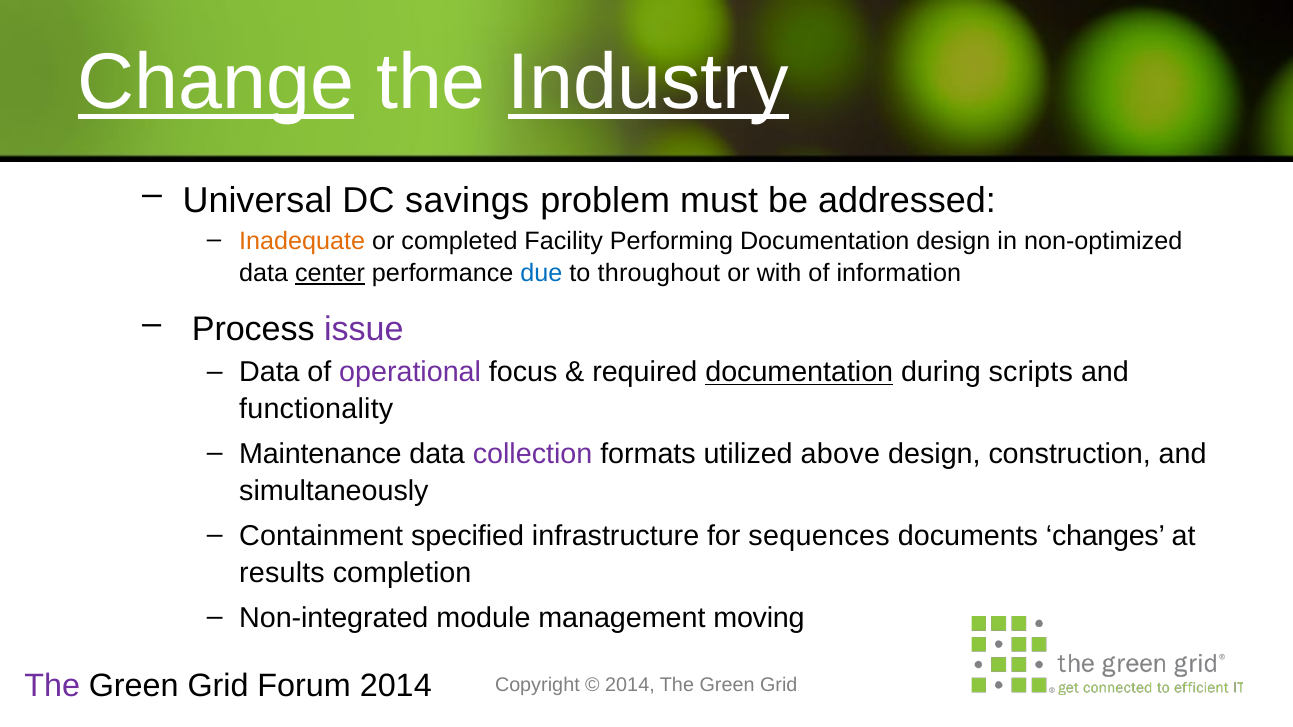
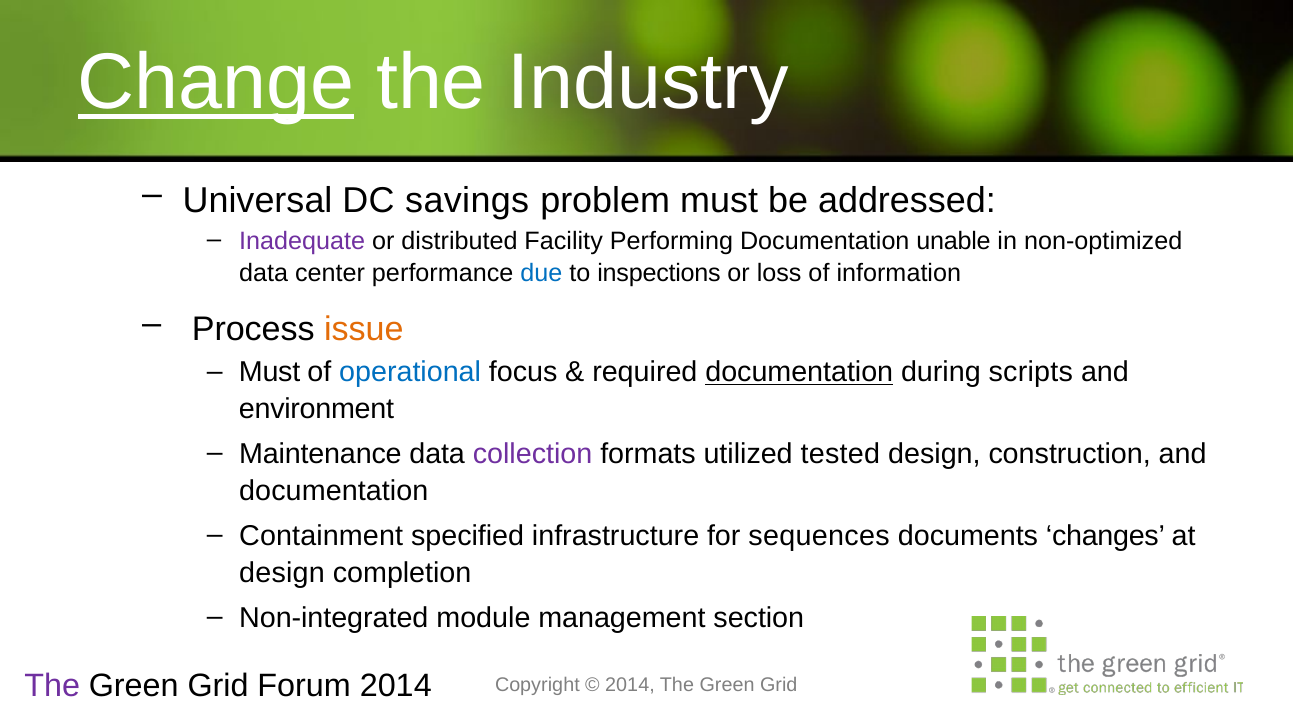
Industry underline: present -> none (648, 82)
Inadequate colour: orange -> purple (302, 241)
completed: completed -> distributed (460, 241)
Documentation design: design -> unable (954, 241)
center underline: present -> none (330, 274)
throughout: throughout -> inspections (659, 274)
with: with -> loss (779, 274)
issue colour: purple -> orange (364, 329)
Data: Data -> Must (270, 372)
operational colour: purple -> blue (410, 372)
functionality: functionality -> environment (316, 410)
above: above -> tested (840, 454)
simultaneously: simultaneously -> documentation (334, 491)
results: results -> design (282, 573)
moving: moving -> section (759, 618)
